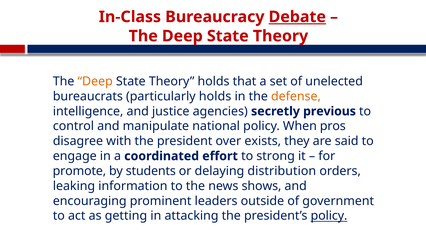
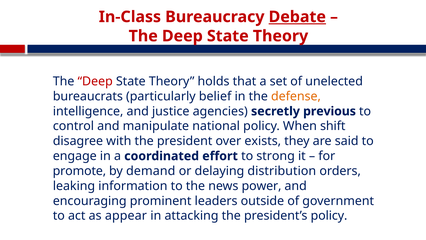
Deep colour: orange -> red (95, 81)
particularly holds: holds -> belief (215, 96)
pros: pros -> shift (333, 126)
students: students -> demand (151, 171)
shows: shows -> power (262, 186)
getting: getting -> appear (126, 216)
policy underline: present -> none (329, 216)
